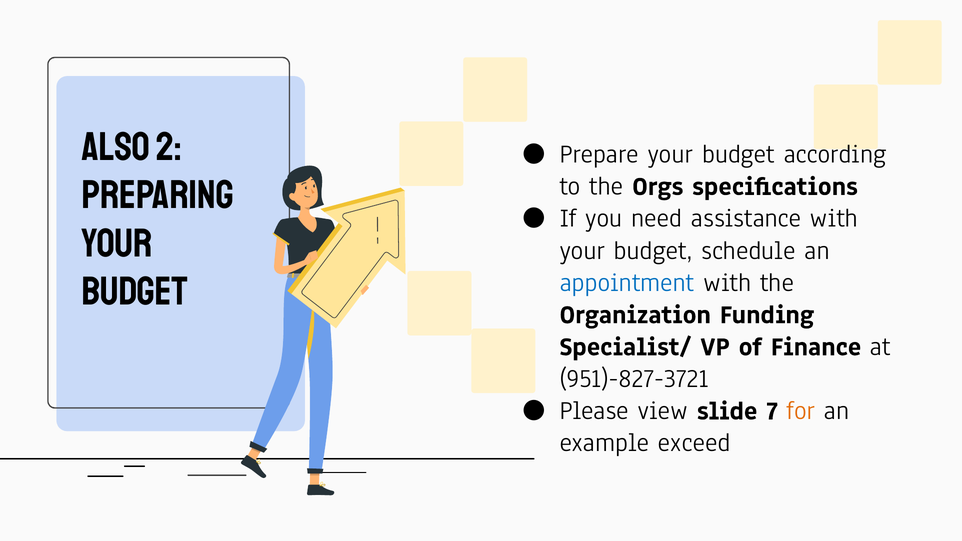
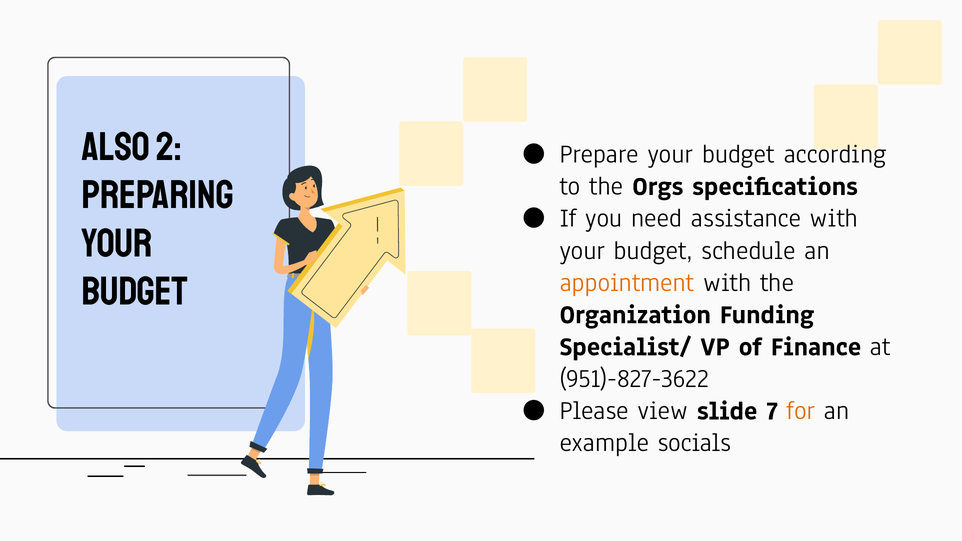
appointment colour: blue -> orange (627, 282)
951)-827-3721: 951)-827-3721 -> 951)-827-3622 (634, 379)
exceed: exceed -> socials (694, 443)
